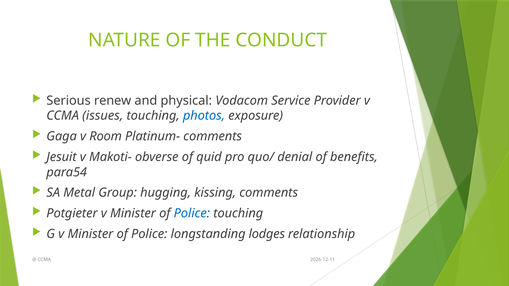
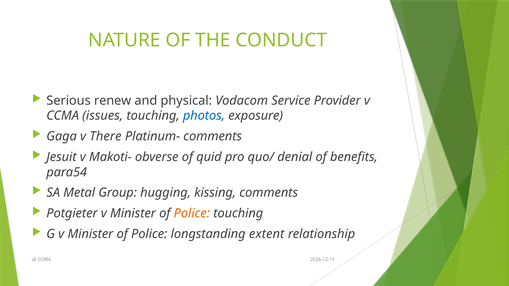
Room: Room -> There (105, 136)
Police colour: blue -> orange (192, 213)
lodges: lodges -> extent (267, 234)
